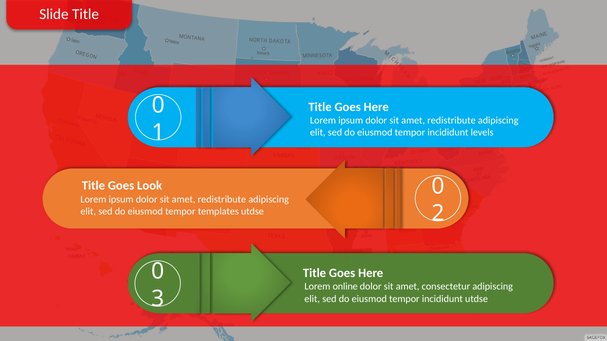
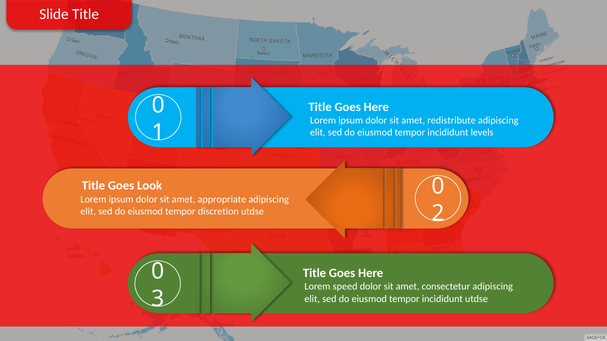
redistribute: redistribute -> appropriate (222, 200)
templates: templates -> discretion (218, 212)
online: online -> speed (345, 287)
